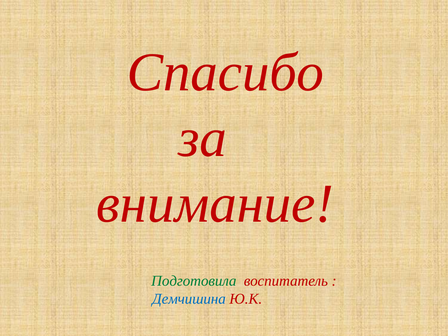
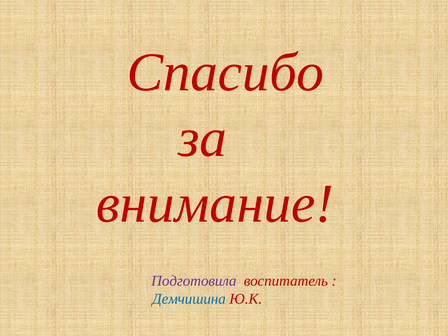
Подготовила colour: green -> purple (194, 281)
